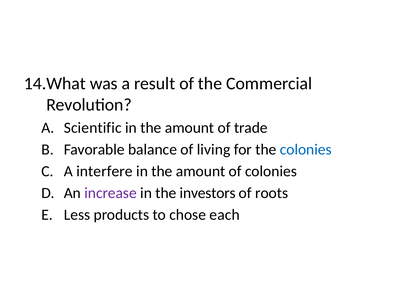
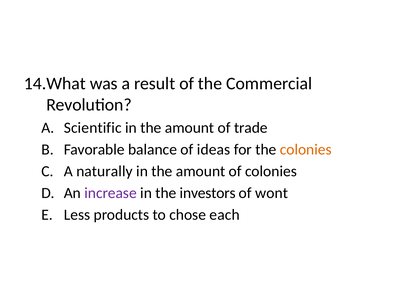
living: living -> ideas (214, 150)
colonies colour: blue -> orange (306, 150)
interfere: interfere -> naturally (104, 171)
roots: roots -> wont (272, 193)
